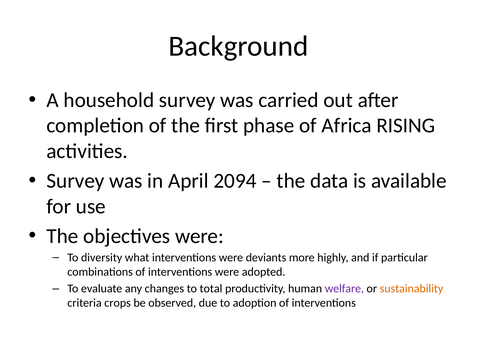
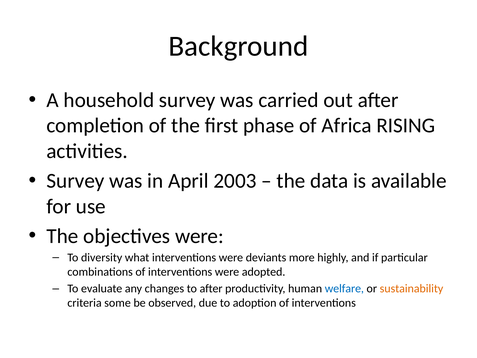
2094: 2094 -> 2003 (235, 181)
to total: total -> after (211, 289)
welfare colour: purple -> blue (344, 289)
crops: crops -> some (118, 303)
